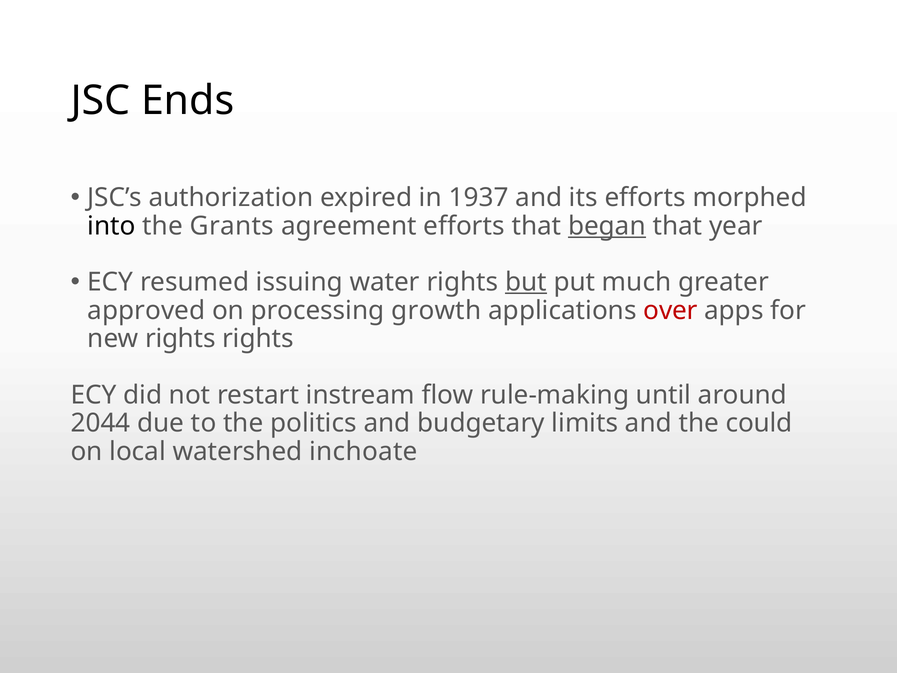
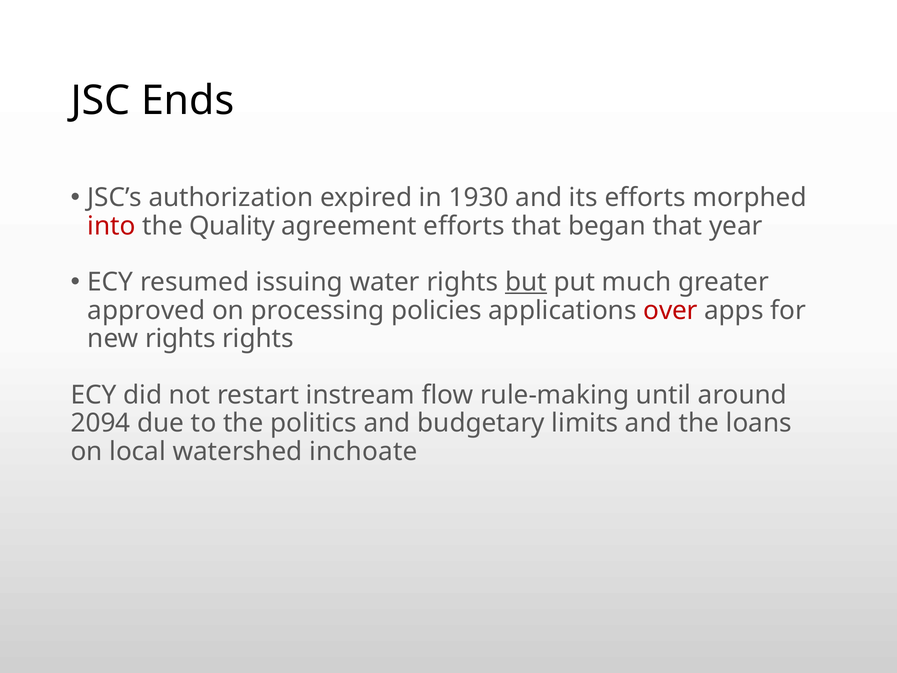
1937: 1937 -> 1930 (479, 198)
into colour: black -> red (112, 226)
Grants: Grants -> Quality (232, 226)
began underline: present -> none (607, 226)
growth: growth -> policies (437, 310)
2044: 2044 -> 2094 (101, 423)
could: could -> loans (759, 423)
